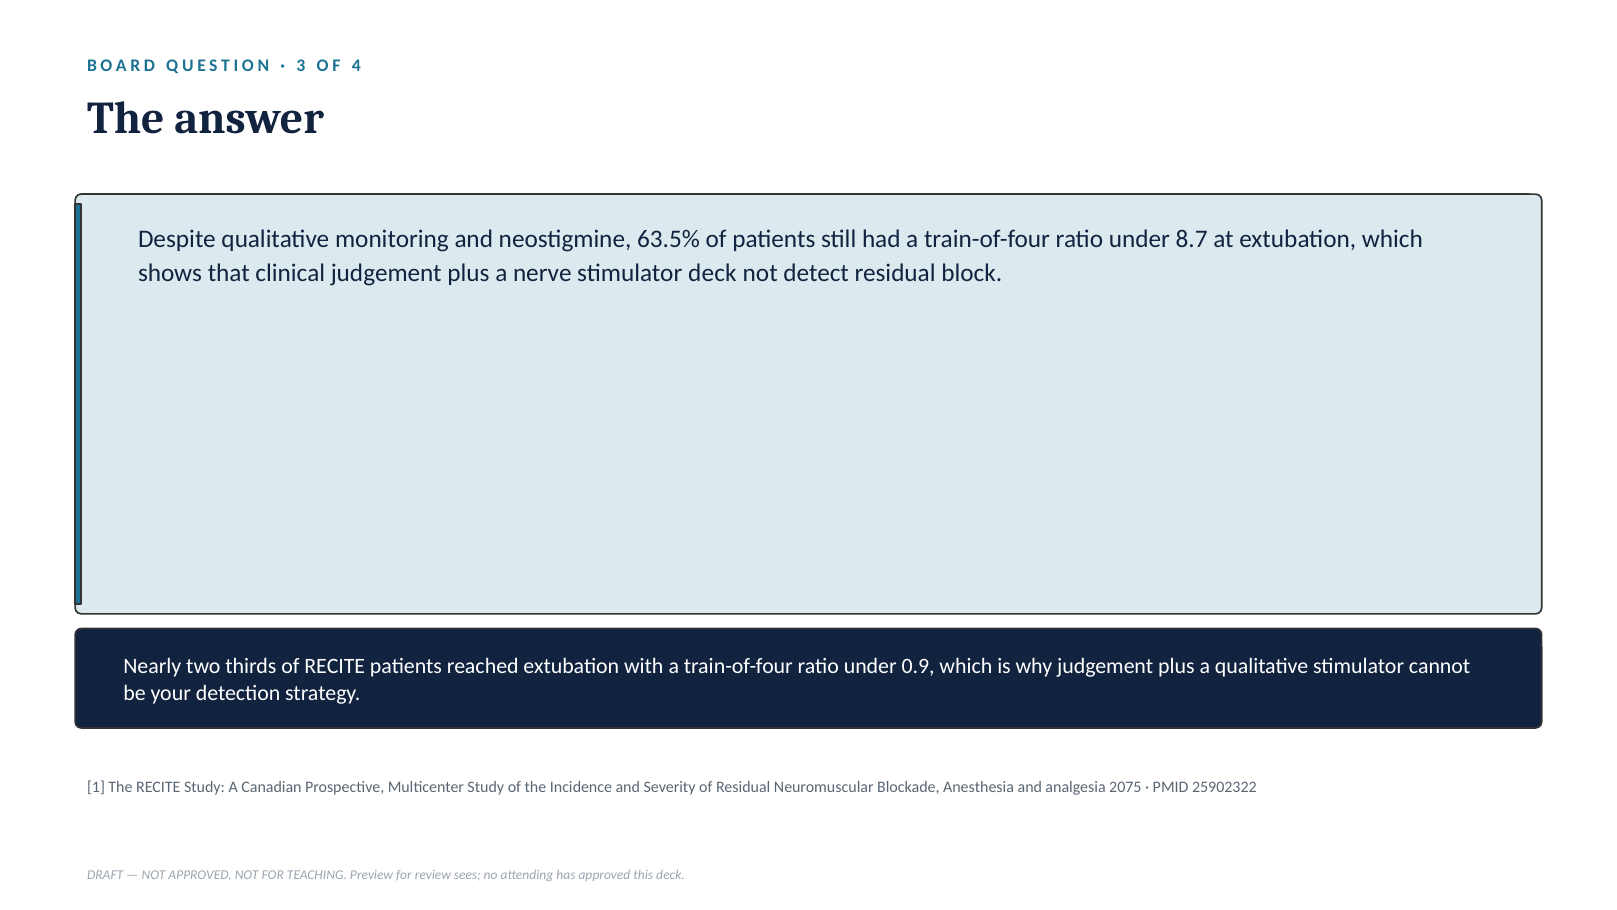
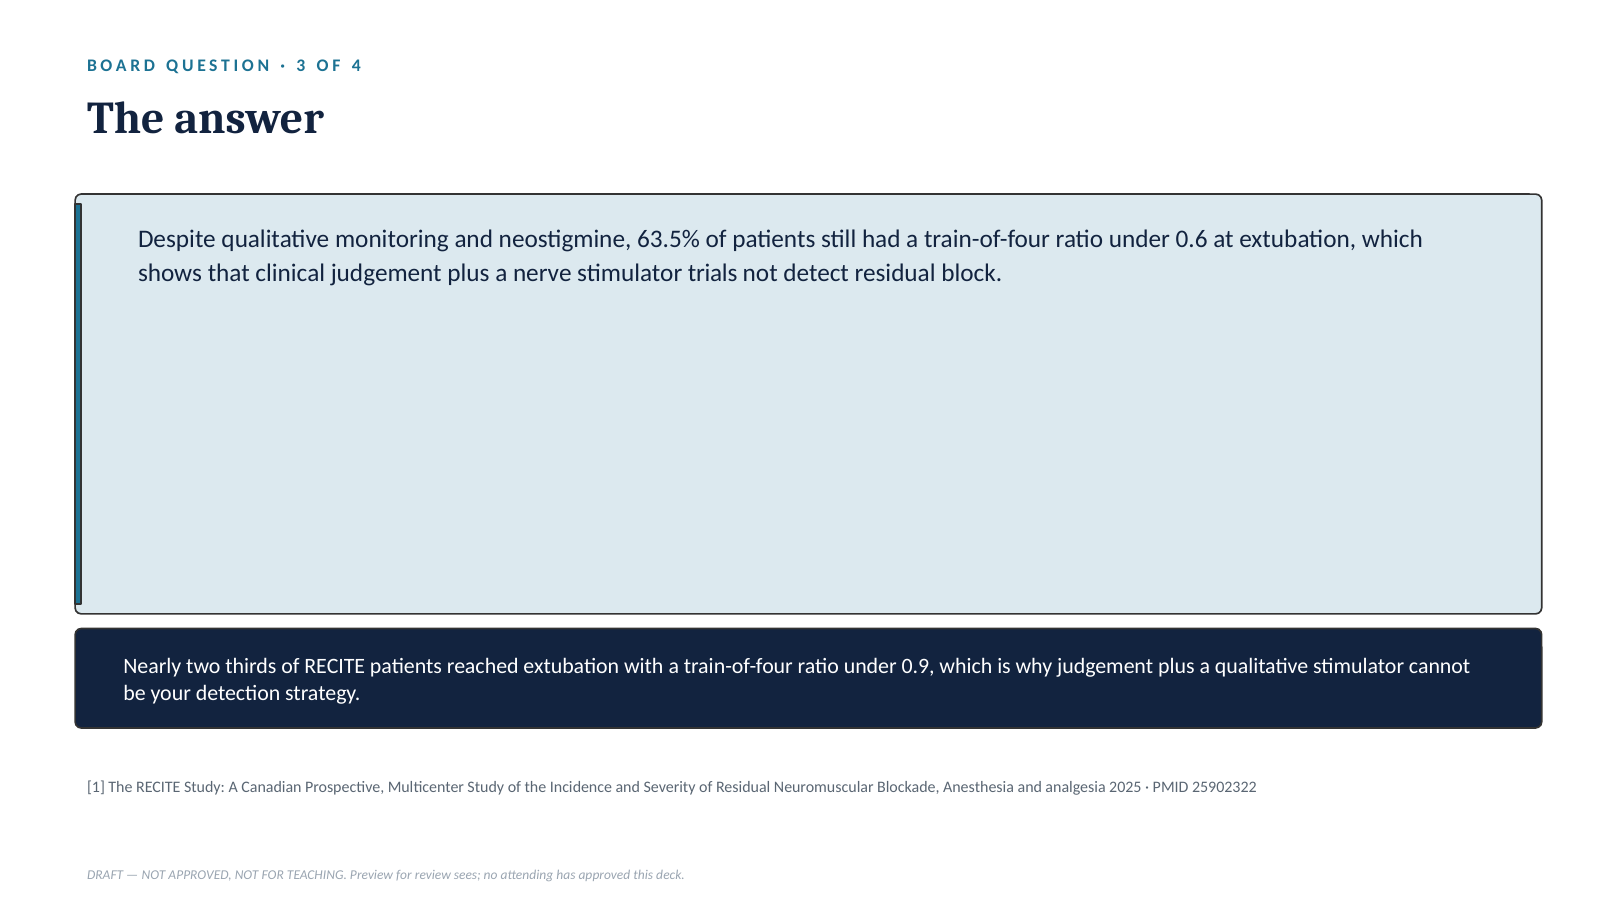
8.7: 8.7 -> 0.6 (1192, 239)
stimulator deck: deck -> trials (713, 273)
2075: 2075 -> 2025 (1125, 787)
